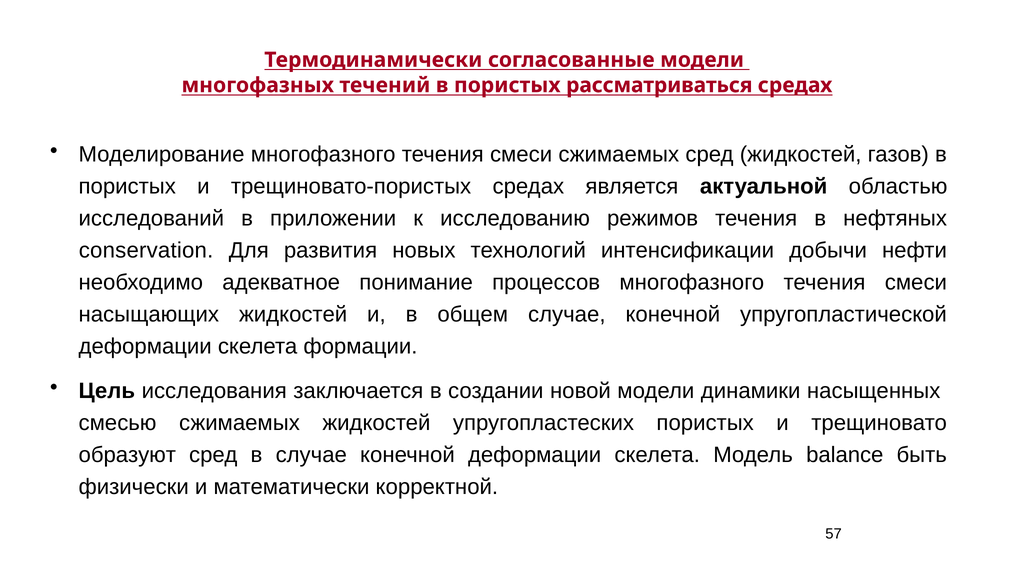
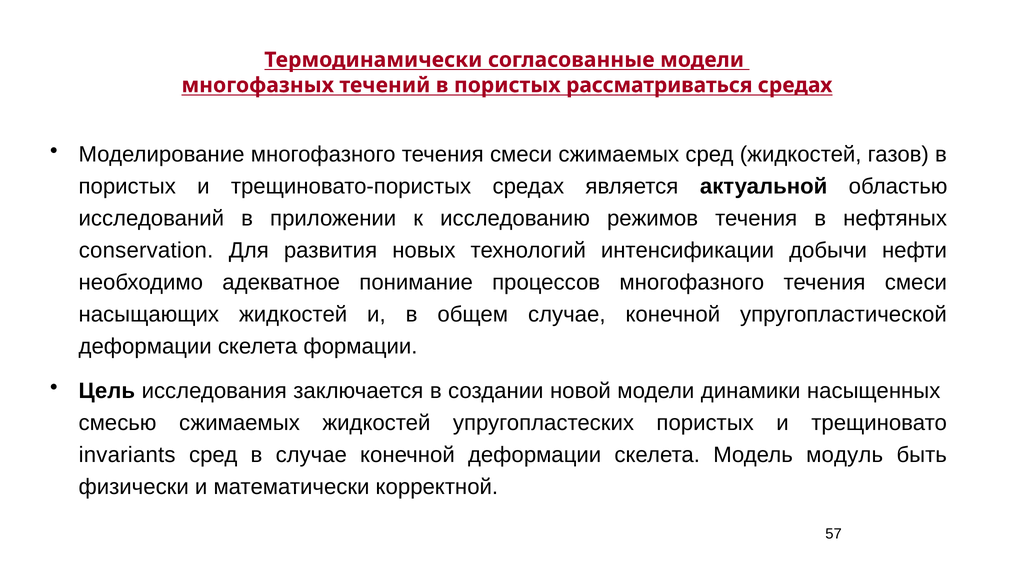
образуют: образуют -> invariants (127, 454)
balance: balance -> модуль (845, 454)
